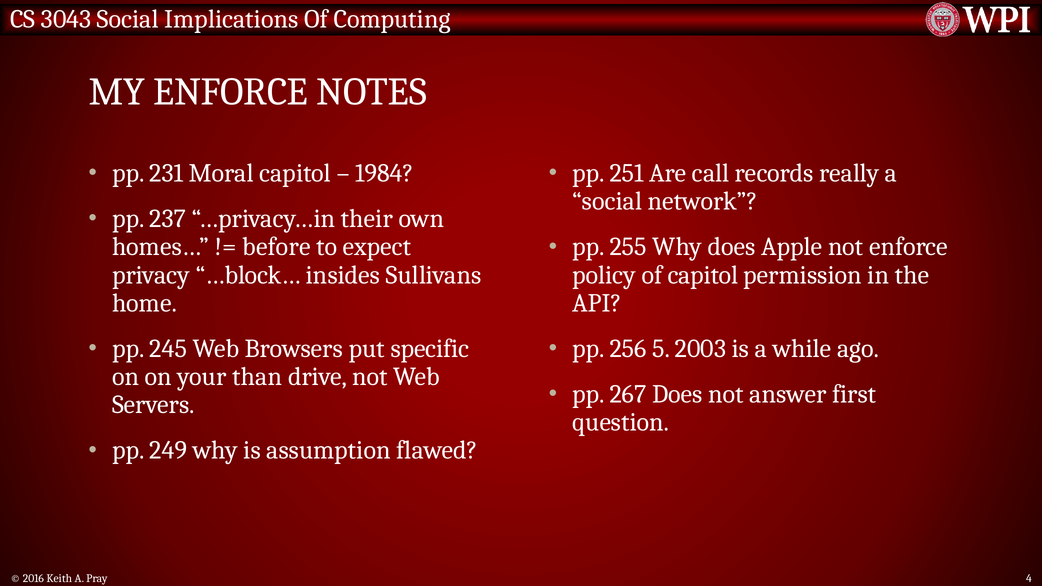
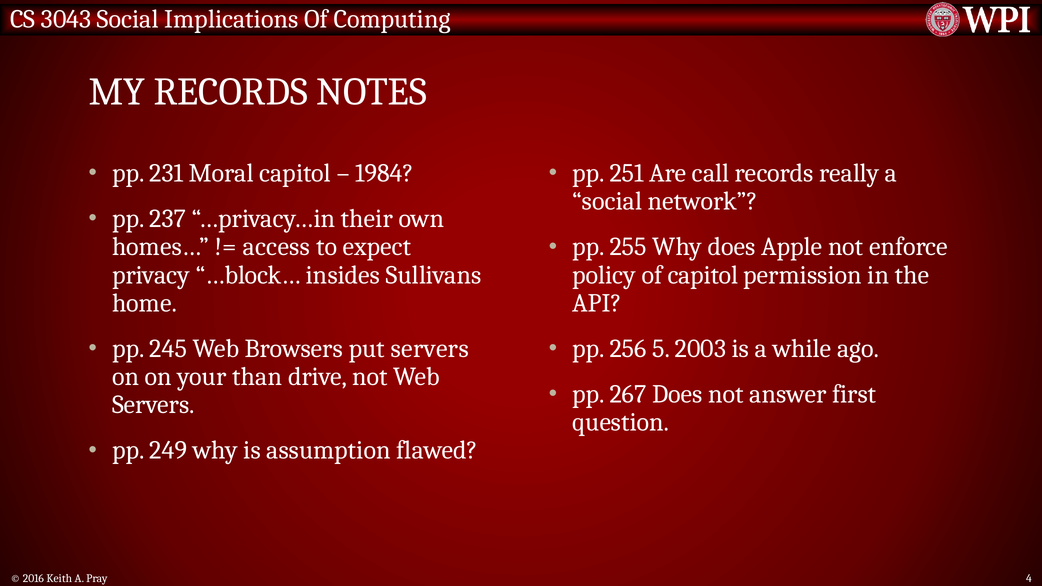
MY ENFORCE: ENFORCE -> RECORDS (231, 92)
before: before -> access (276, 247)
put specific: specific -> servers (430, 349)
